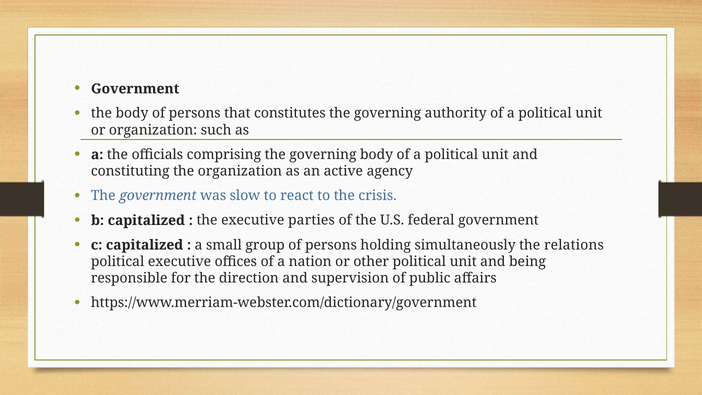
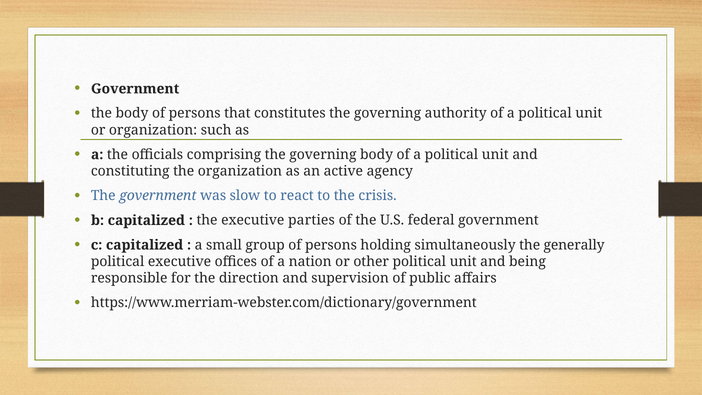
relations: relations -> generally (574, 245)
